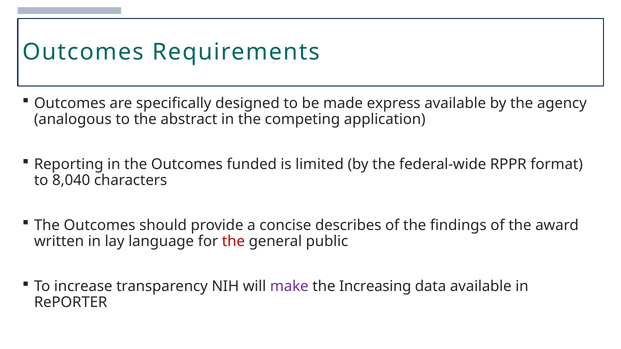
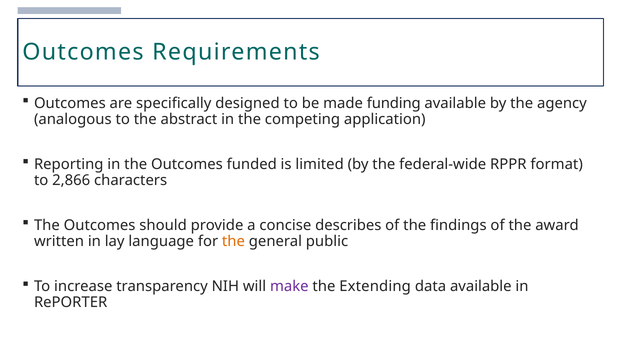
express: express -> funding (394, 103)
8,040: 8,040 -> 2,866 (71, 180)
the colour: red -> orange (233, 242)
Increasing: Increasing -> Extending (375, 287)
